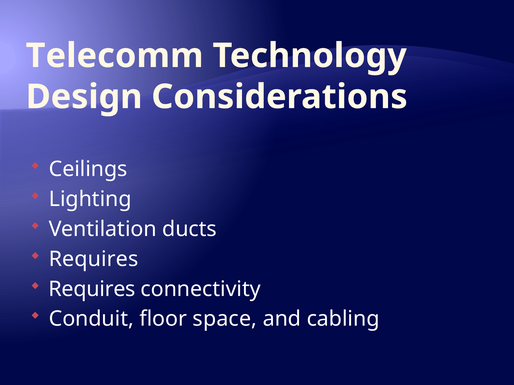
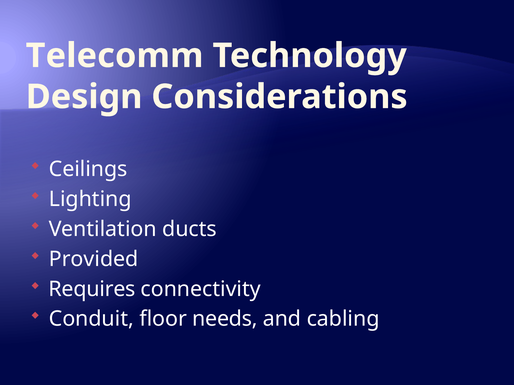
Requires: Requires -> Provided (94, 259)
space: space -> needs (225, 319)
